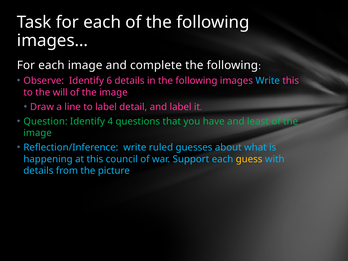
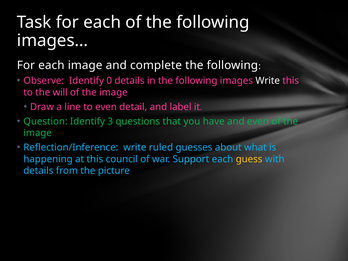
6: 6 -> 0 (109, 81)
Write colour: light blue -> white (268, 81)
to label: label -> even (106, 107)
4: 4 -> 3 (110, 121)
and least: least -> even (258, 121)
